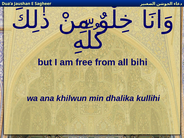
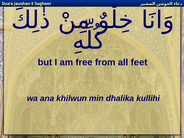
bihi: bihi -> feet (139, 62)
